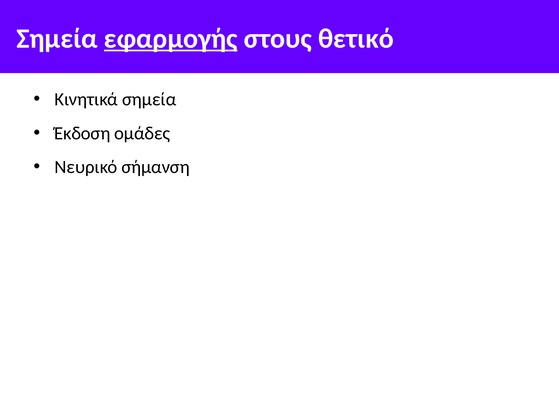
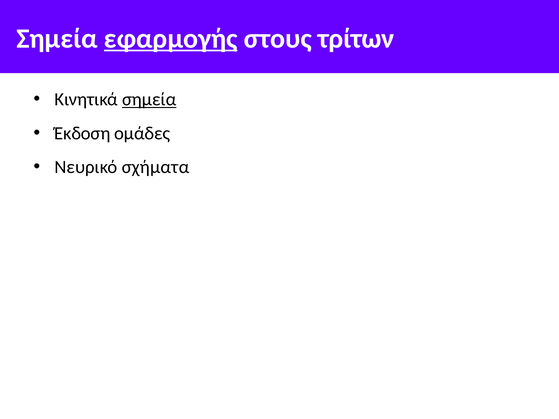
θετικό: θετικό -> τρίτων (356, 39)
σημεία underline: none -> present (149, 99)
σήμανση: σήμανση -> σχήματα (155, 167)
